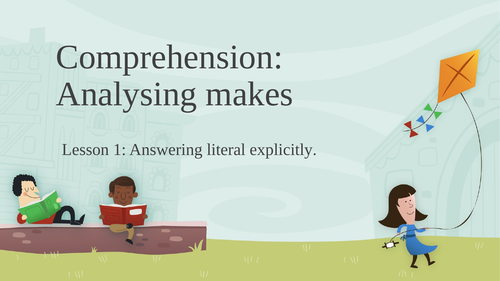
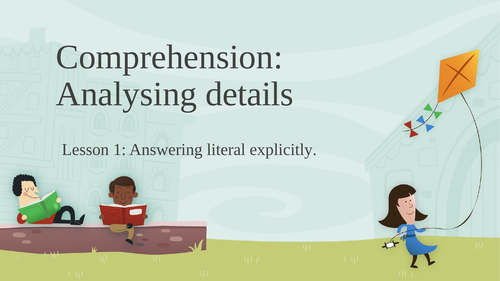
makes: makes -> details (250, 94)
